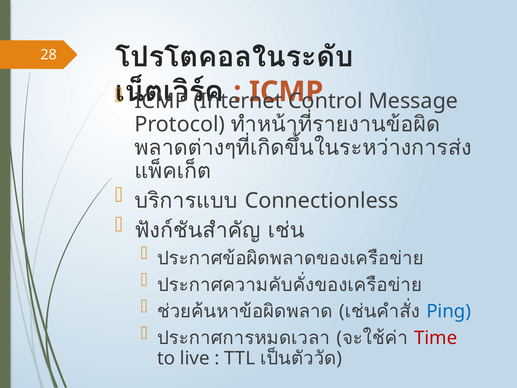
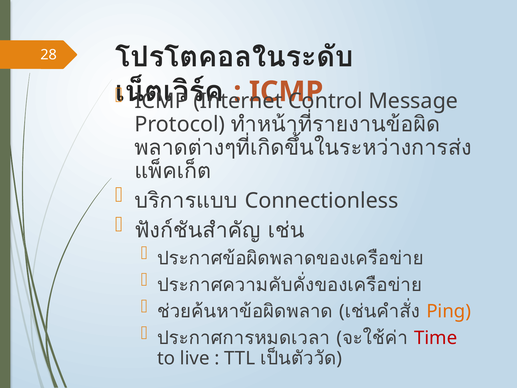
Ping colour: blue -> orange (449, 311)
